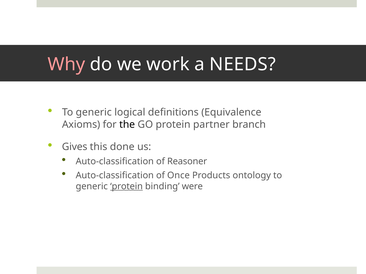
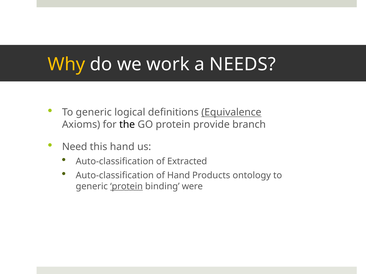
Why colour: pink -> yellow (66, 65)
Equivalence underline: none -> present (231, 113)
partner: partner -> provide (211, 125)
Gives: Gives -> Need (75, 147)
this done: done -> hand (122, 147)
Reasoner: Reasoner -> Extracted (187, 162)
of Once: Once -> Hand (179, 176)
